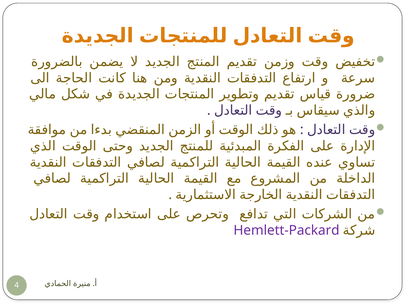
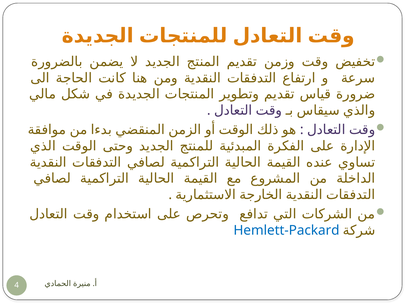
Hemlett-Packard colour: purple -> blue (286, 230)
